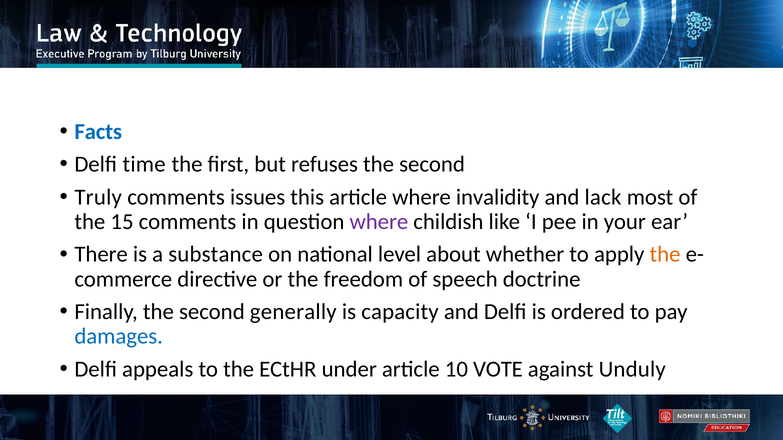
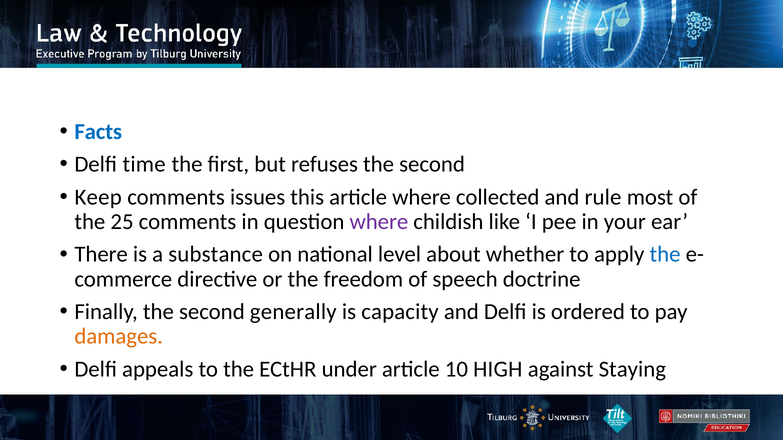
Truly: Truly -> Keep (98, 197)
invalidity: invalidity -> collected (498, 197)
lack: lack -> rule (603, 197)
15: 15 -> 25 (122, 222)
the colour: orange -> blue (665, 255)
damages colour: blue -> orange (119, 337)
VOTE: VOTE -> HIGH (498, 369)
Unduly: Unduly -> Staying (632, 369)
